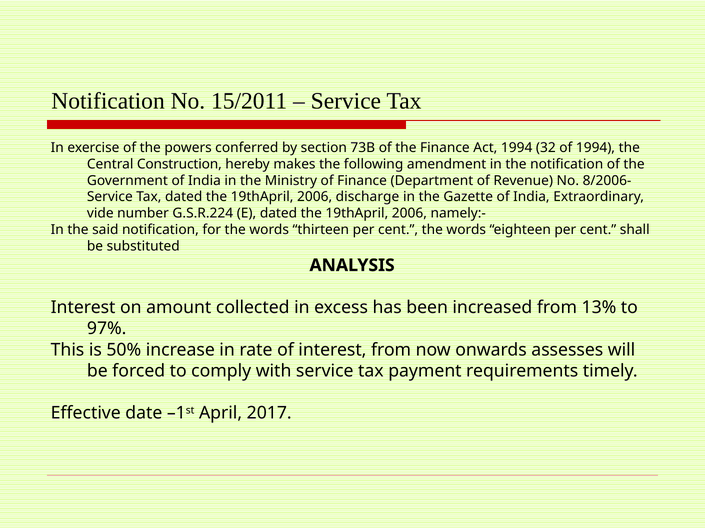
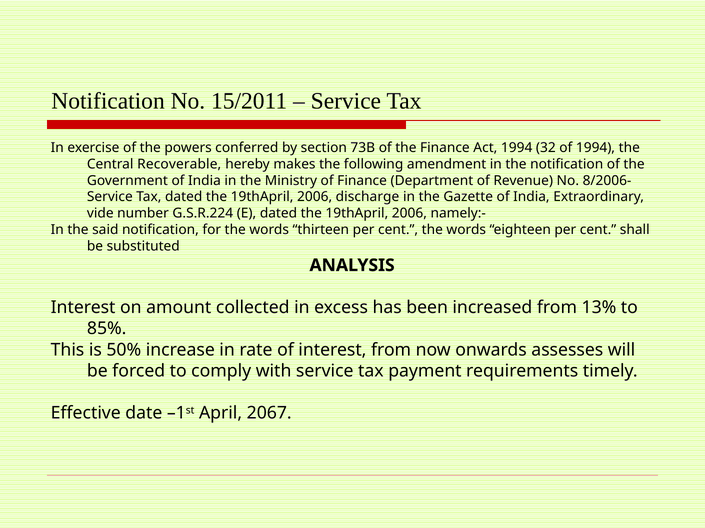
Construction: Construction -> Recoverable (179, 164)
97%: 97% -> 85% (107, 329)
2017: 2017 -> 2067 (269, 414)
